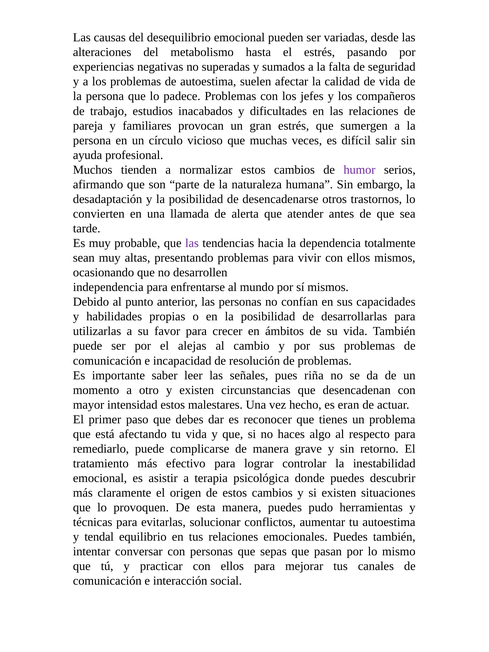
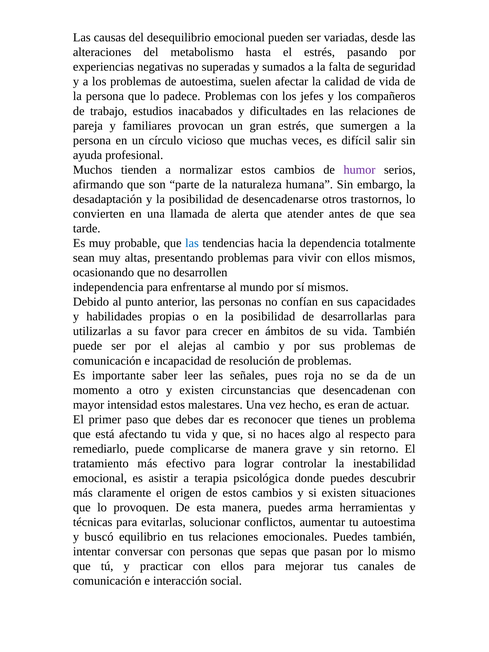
las colour: purple -> blue (192, 243)
riña: riña -> roja (314, 375)
pudo: pudo -> arma (321, 508)
tendal: tendal -> buscó (99, 537)
